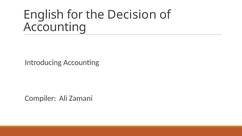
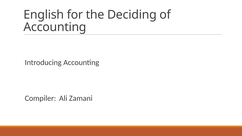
Decision: Decision -> Deciding (132, 15)
